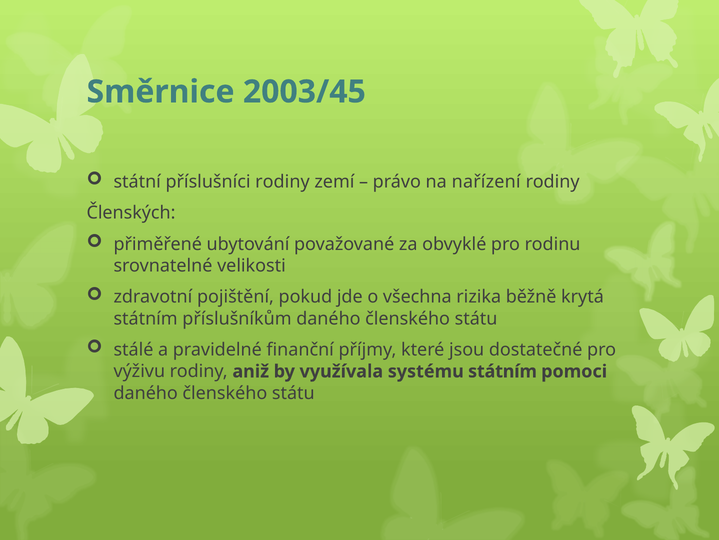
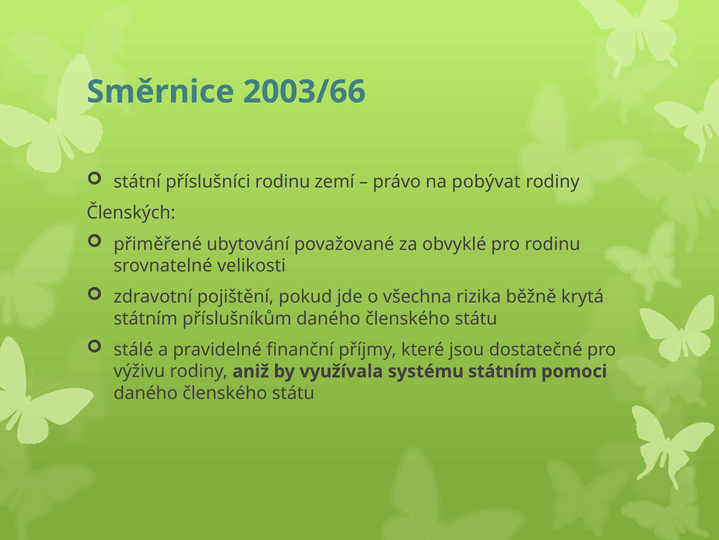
2003/45: 2003/45 -> 2003/66 (304, 92)
příslušníci rodiny: rodiny -> rodinu (283, 182)
nařízení: nařízení -> pobývat (486, 182)
